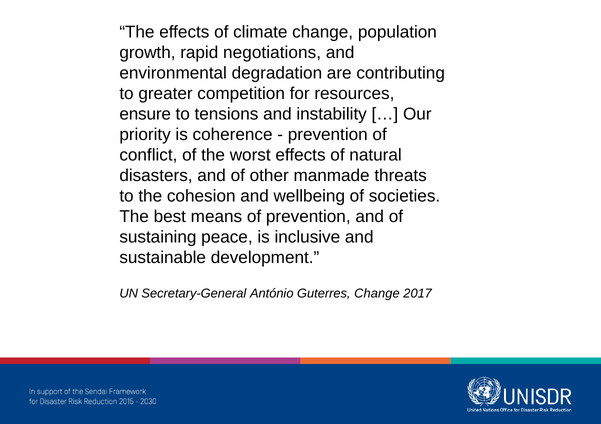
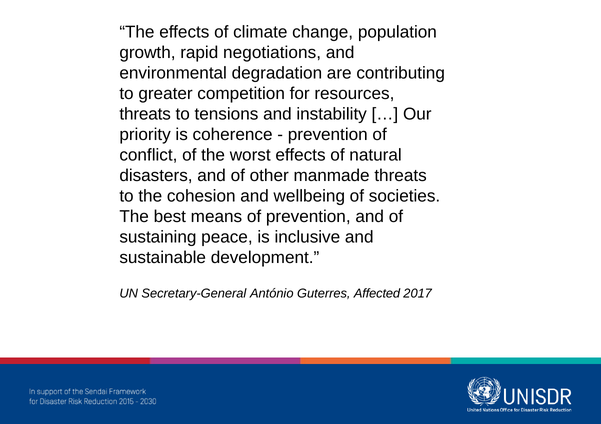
ensure: ensure -> threats (145, 114)
Guterres Change: Change -> Affected (377, 294)
